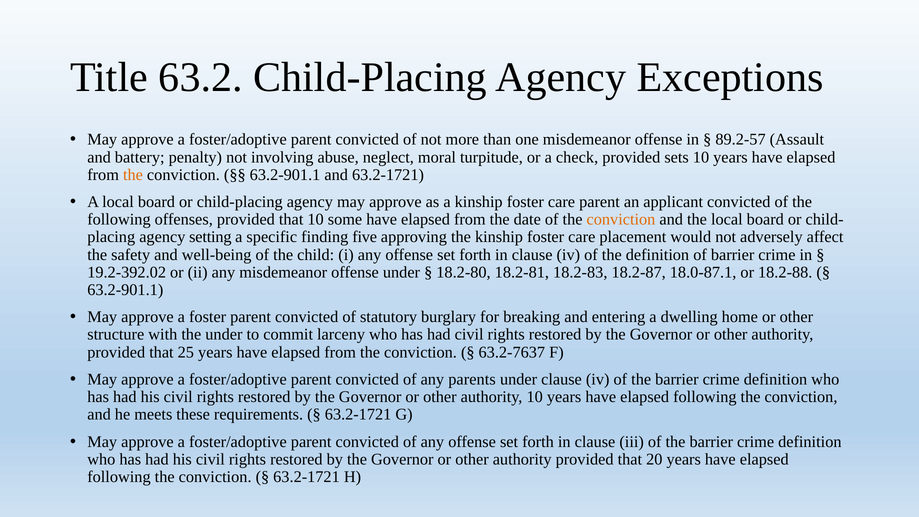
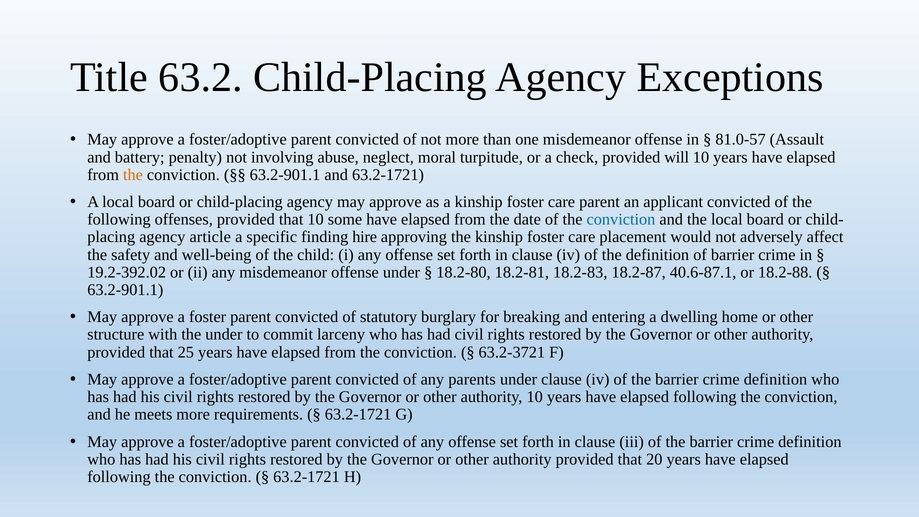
89.2-57: 89.2-57 -> 81.0-57 (741, 140)
sets: sets -> will (677, 157)
conviction colour: orange -> blue (621, 219)
setting: setting -> article (210, 237)
five: five -> hire (365, 237)
18.0-87.1: 18.0-87.1 -> 40.6-87.1 (703, 272)
63.2-7637: 63.2-7637 -> 63.2-3721 (512, 352)
meets these: these -> more (193, 414)
